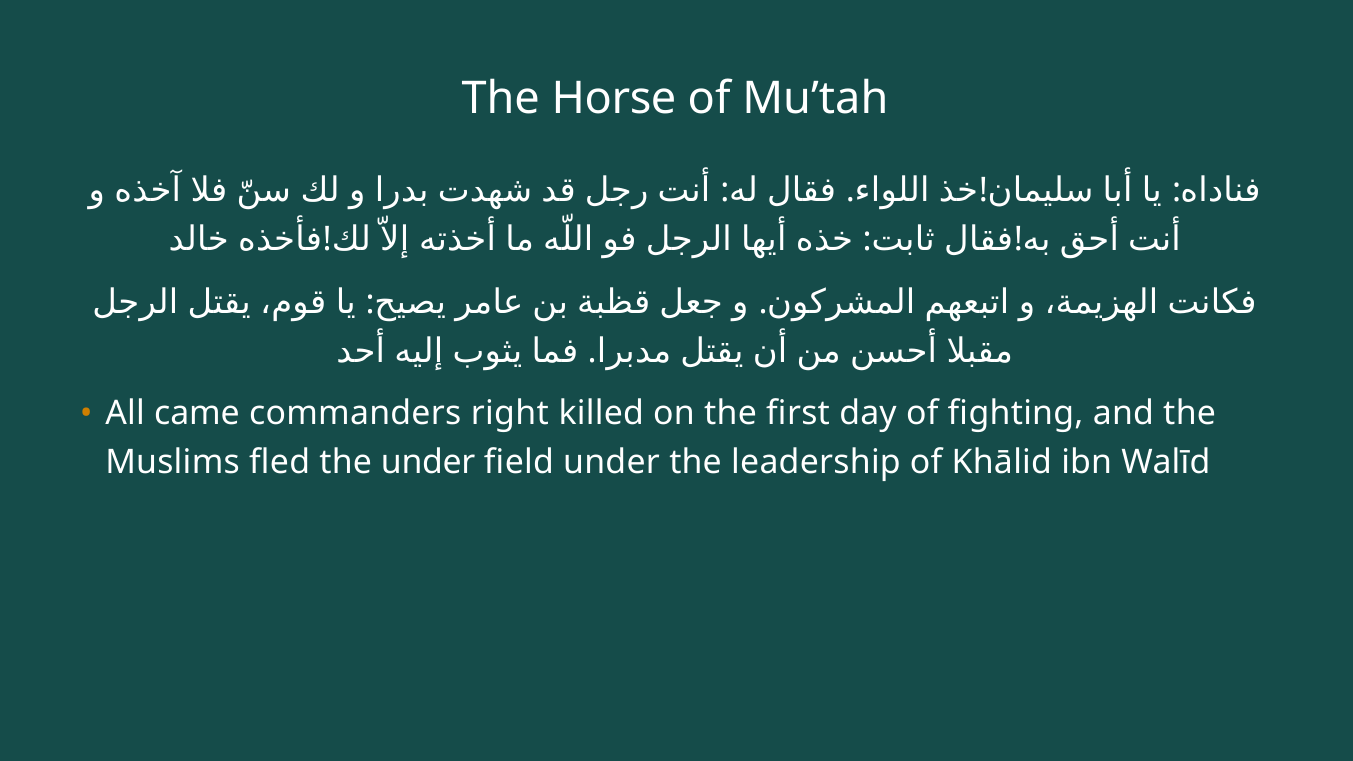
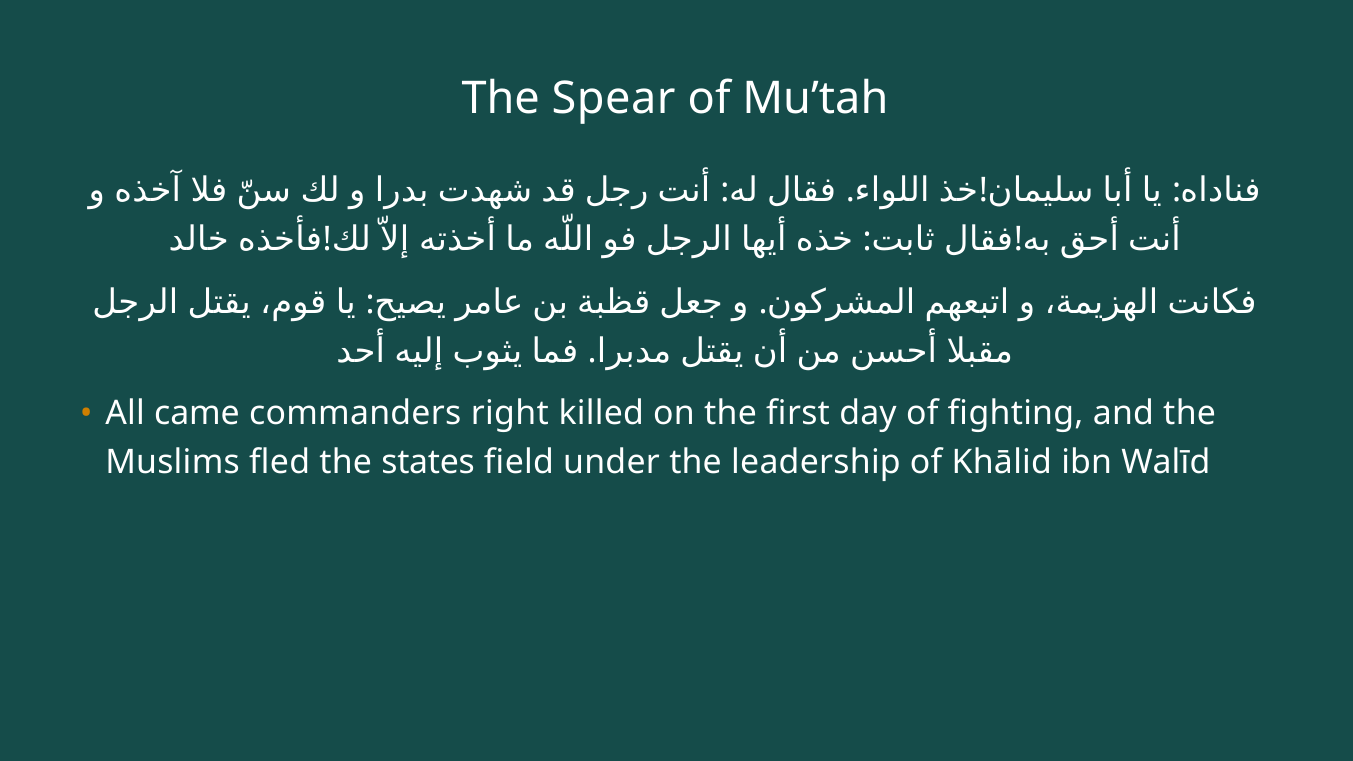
Horse: Horse -> Spear (614, 99)
the under: under -> states (428, 462)
